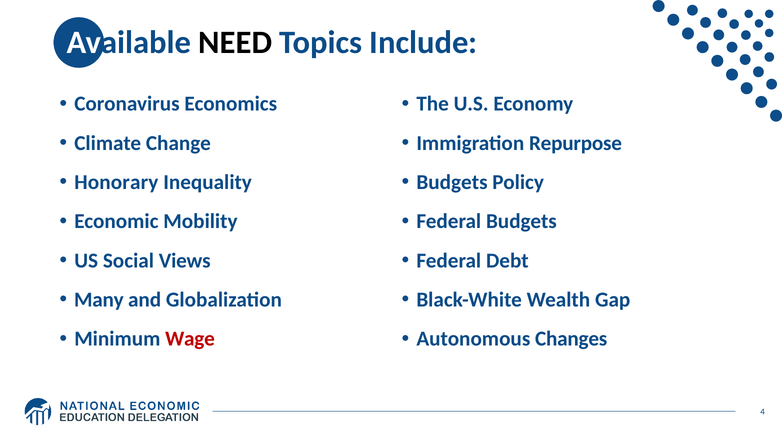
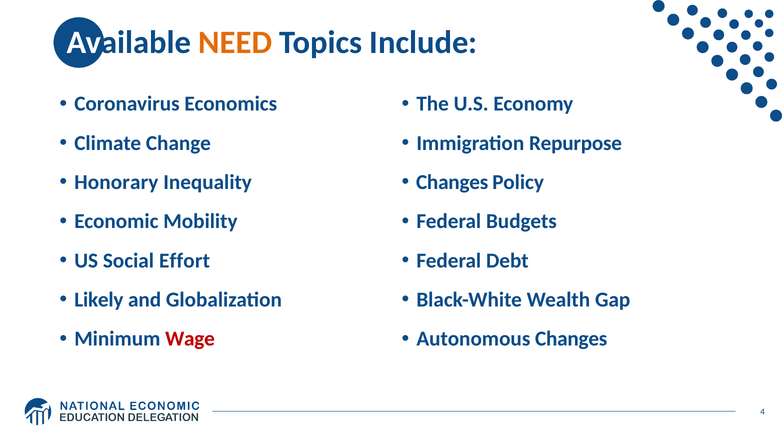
NEED colour: black -> orange (235, 42)
Budgets: Budgets -> Changes (452, 182)
Views: Views -> Effort (185, 260)
Many: Many -> Likely (99, 300)
